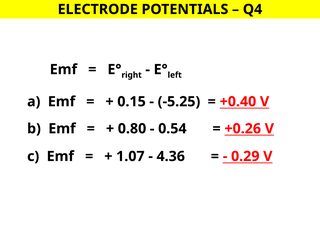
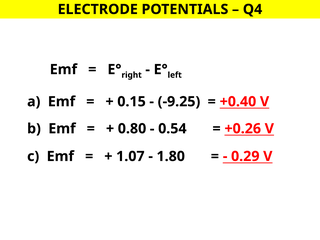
-5.25: -5.25 -> -9.25 (179, 102)
4.36: 4.36 -> 1.80 (171, 156)
